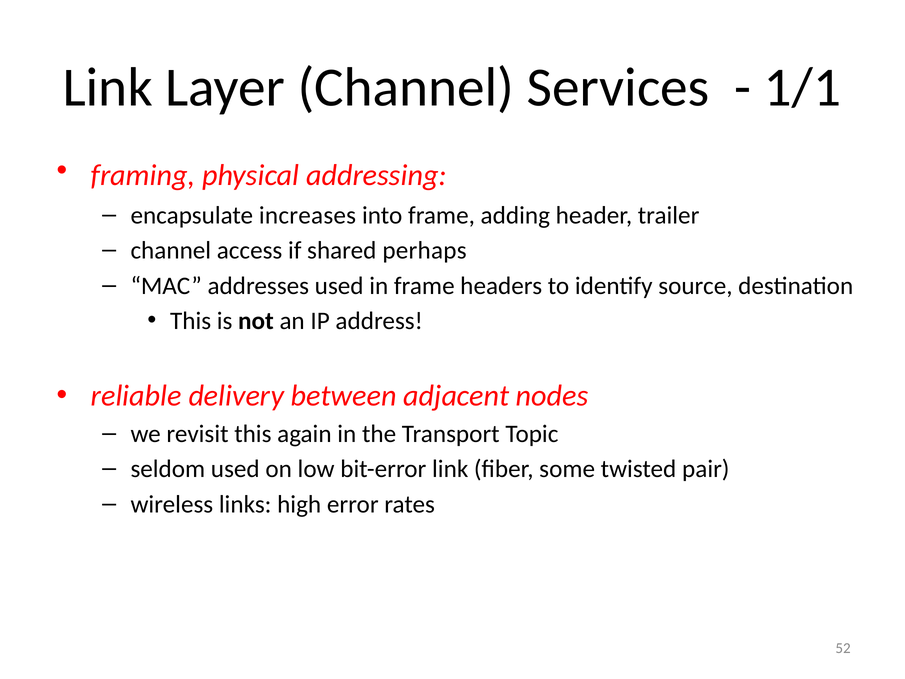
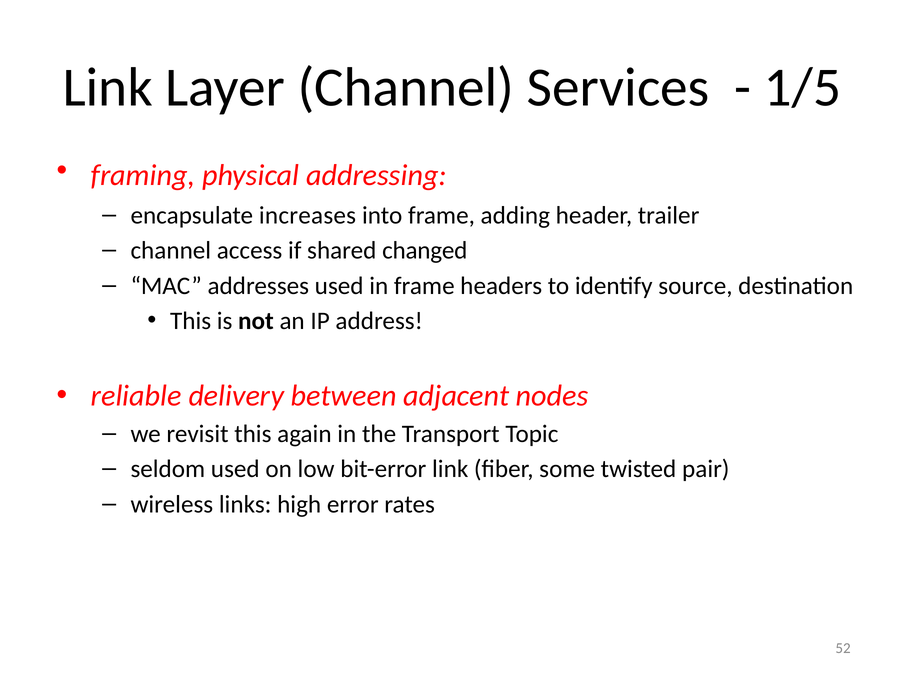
1/1: 1/1 -> 1/5 (803, 88)
perhaps: perhaps -> changed (425, 250)
